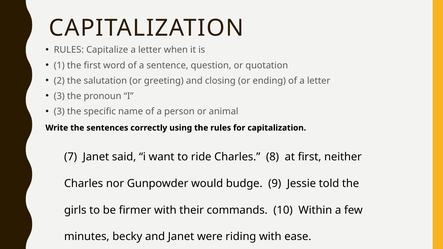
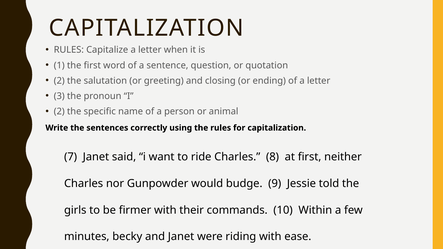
3: 3 -> 2 (59, 112)
